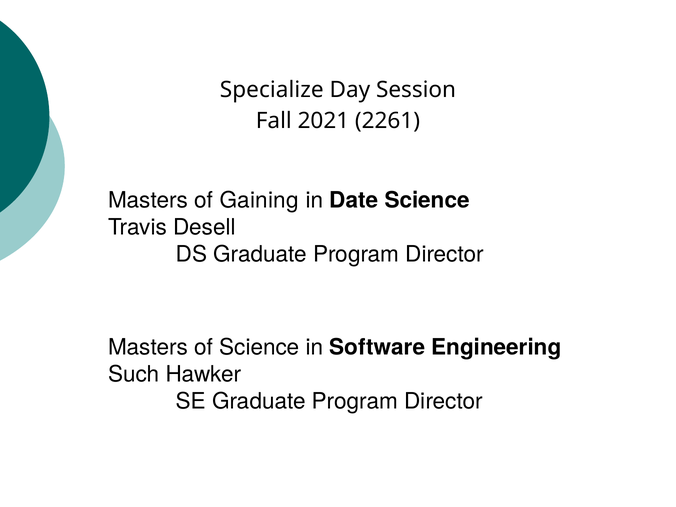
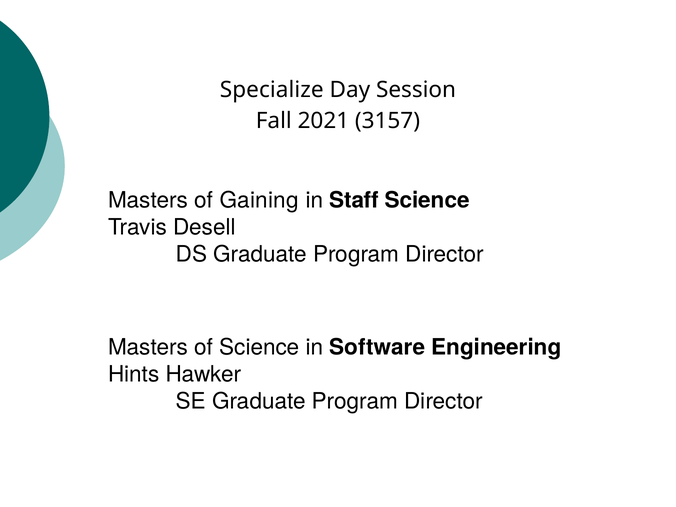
2261: 2261 -> 3157 (387, 121)
Date: Date -> Staff (354, 200)
Such: Such -> Hints (134, 374)
